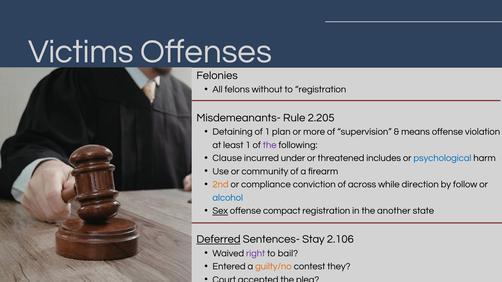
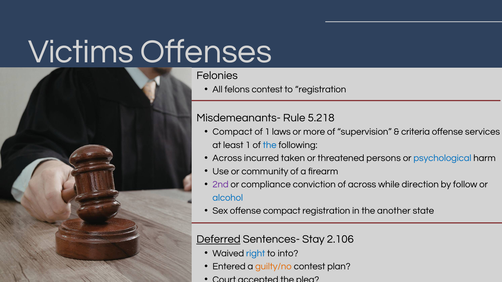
felons without: without -> contest (267, 90)
2.205: 2.205 -> 5.218 (321, 118)
Detaining: Detaining -> Compact (232, 132)
plan: plan -> laws (281, 132)
means: means -> criteria (416, 132)
violation: violation -> services (483, 132)
the colour: purple -> blue (270, 145)
Clause: Clause -> Across (227, 158)
under: under -> taken (293, 158)
includes: includes -> persons (384, 158)
2nd colour: orange -> purple (221, 185)
Sex underline: present -> none (220, 211)
right colour: purple -> blue (256, 254)
bail: bail -> into (288, 254)
they: they -> plan (339, 267)
